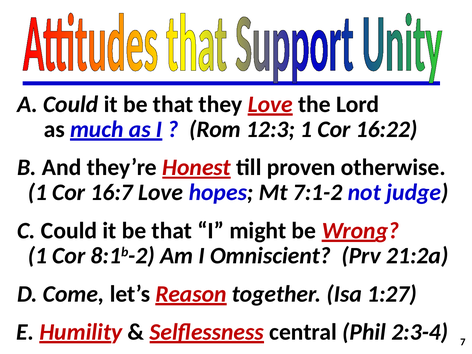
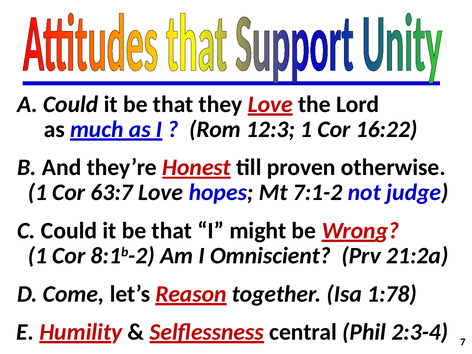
16:7: 16:7 -> 63:7 (112, 192)
1:27: 1:27 -> 1:78 (392, 294)
